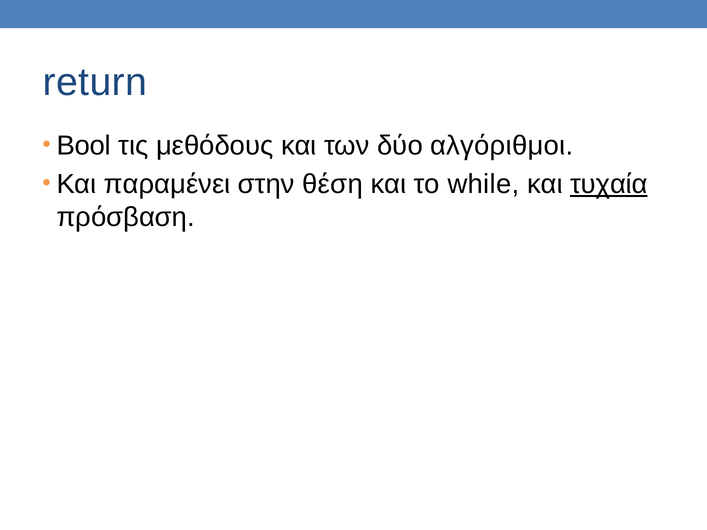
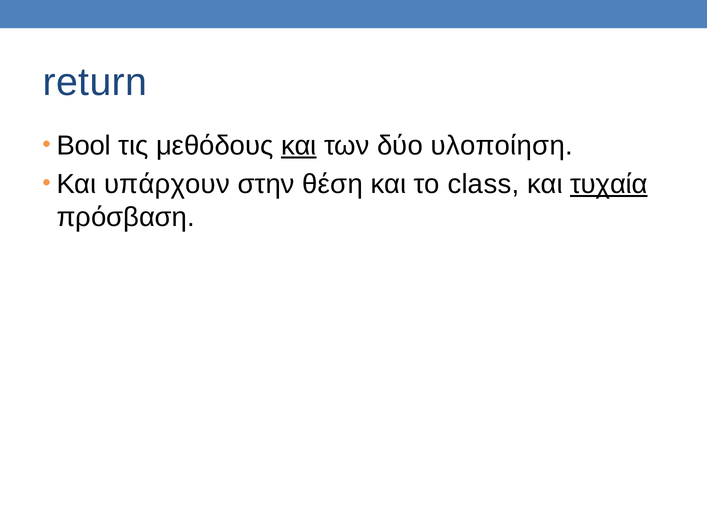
και underline: none -> present (299, 146)
αλγόριθμοι: αλγόριθμοι -> υλοποίηση (502, 146)
παραμένει: παραμένει -> υπάρχουν (167, 184)
while: while -> class (483, 184)
